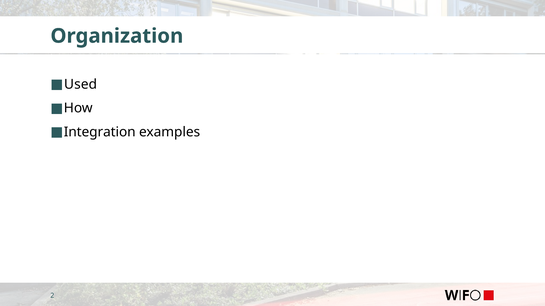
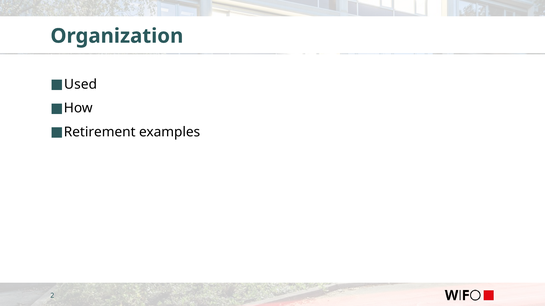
Integration: Integration -> Retirement (100, 132)
